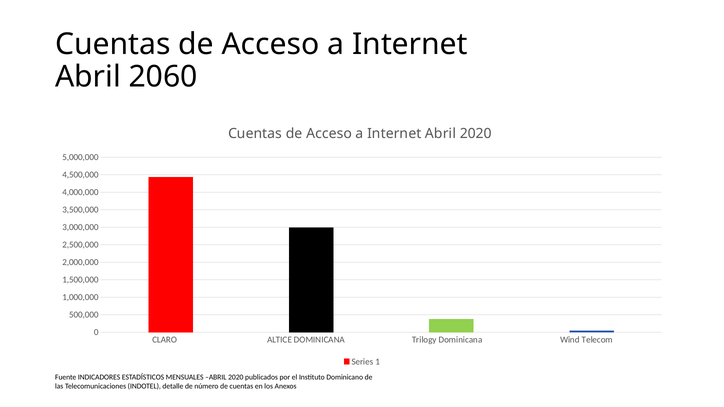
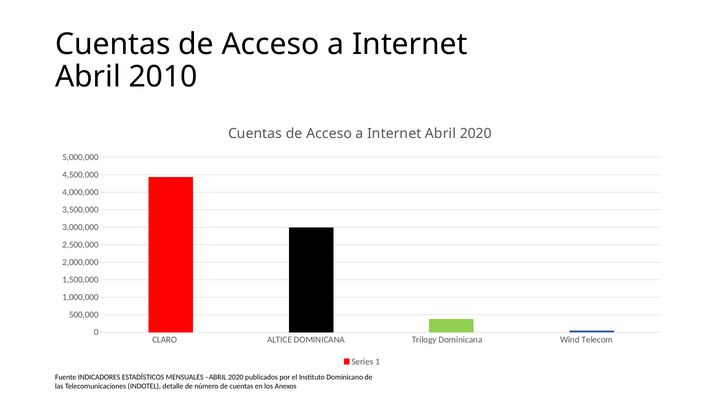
2060: 2060 -> 2010 (163, 77)
